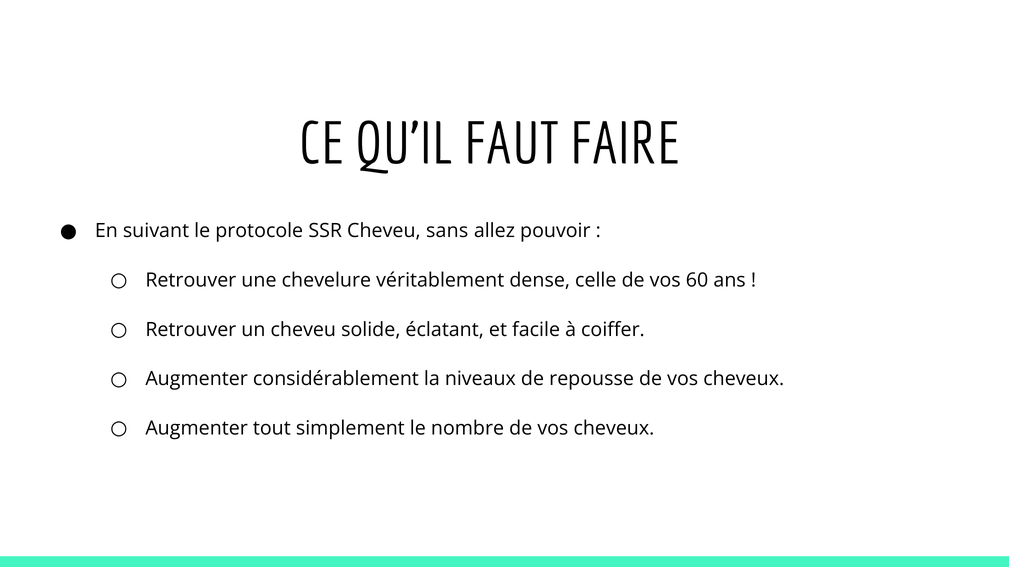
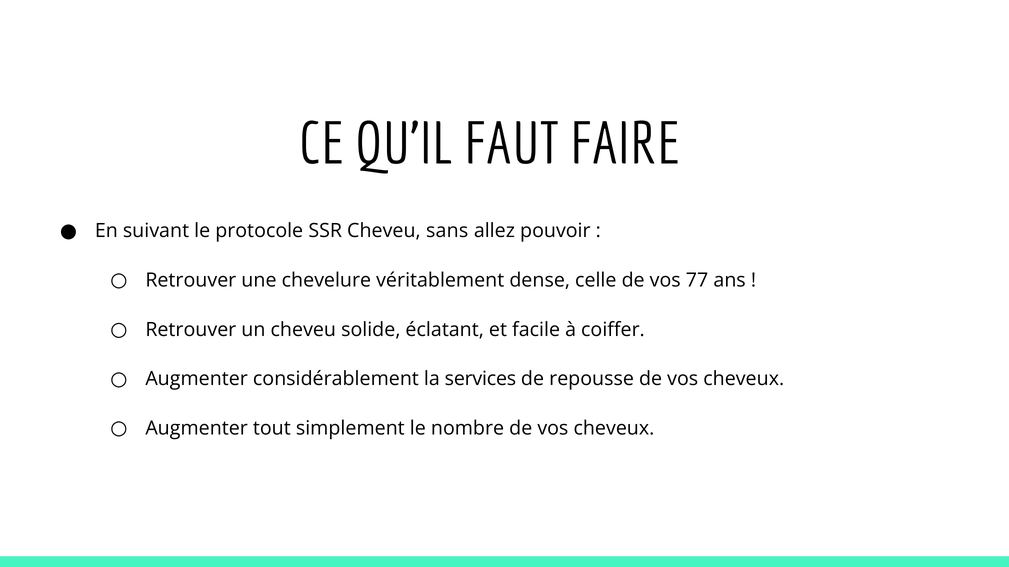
60: 60 -> 77 (697, 281)
niveaux: niveaux -> services (480, 379)
